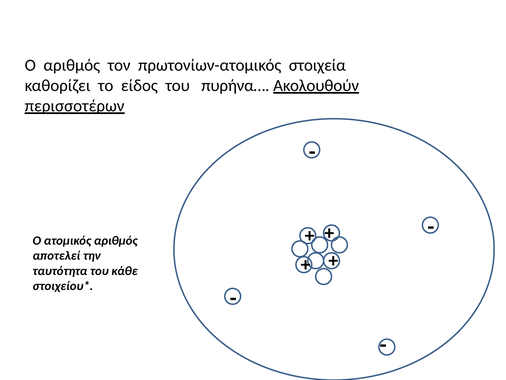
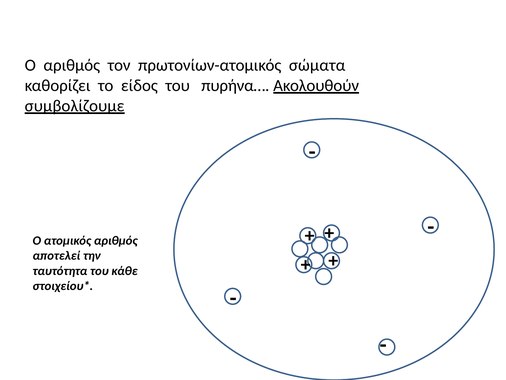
στοιχεία: στοιχεία -> σώματα (317, 65)
περισσοτέρων: περισσοτέρων -> συμβολίζουμε (75, 106)
